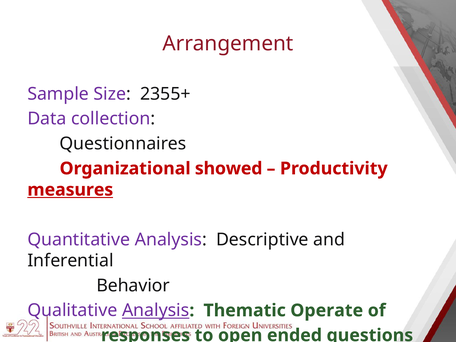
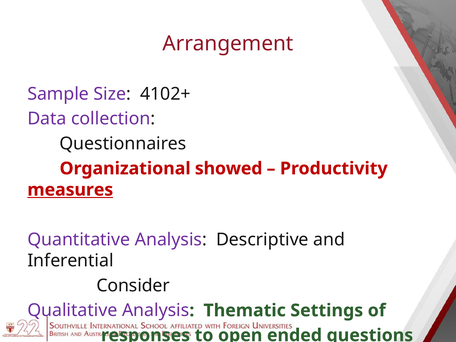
2355+: 2355+ -> 4102+ (165, 94)
Behavior: Behavior -> Consider (133, 286)
Analysis underline: present -> none (156, 310)
Operate: Operate -> Settings (327, 310)
